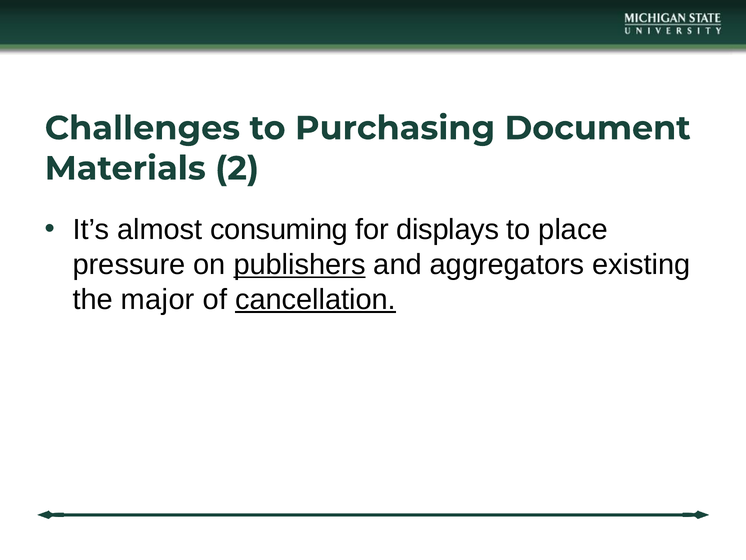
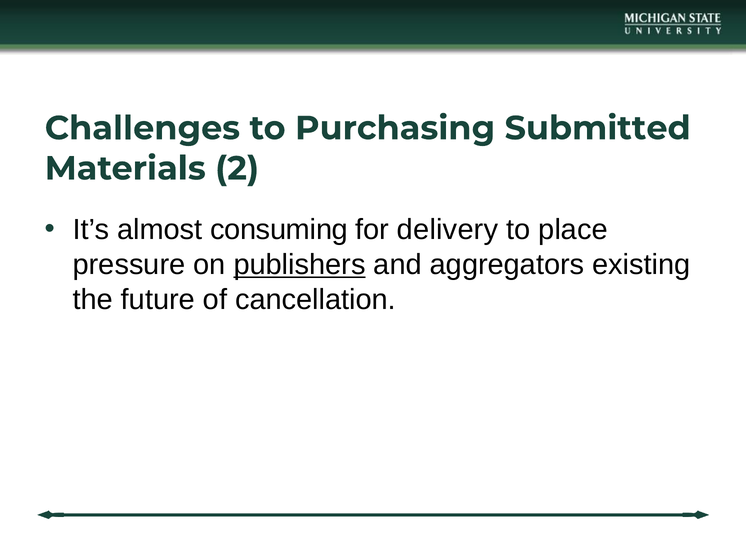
Document: Document -> Submitted (598, 128)
displays: displays -> delivery (448, 230)
major: major -> future (158, 299)
cancellation underline: present -> none (316, 299)
